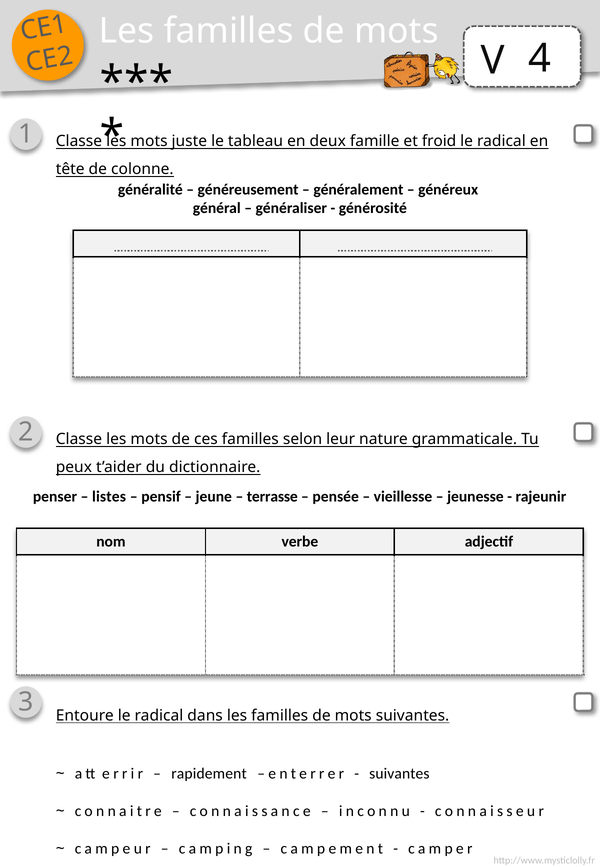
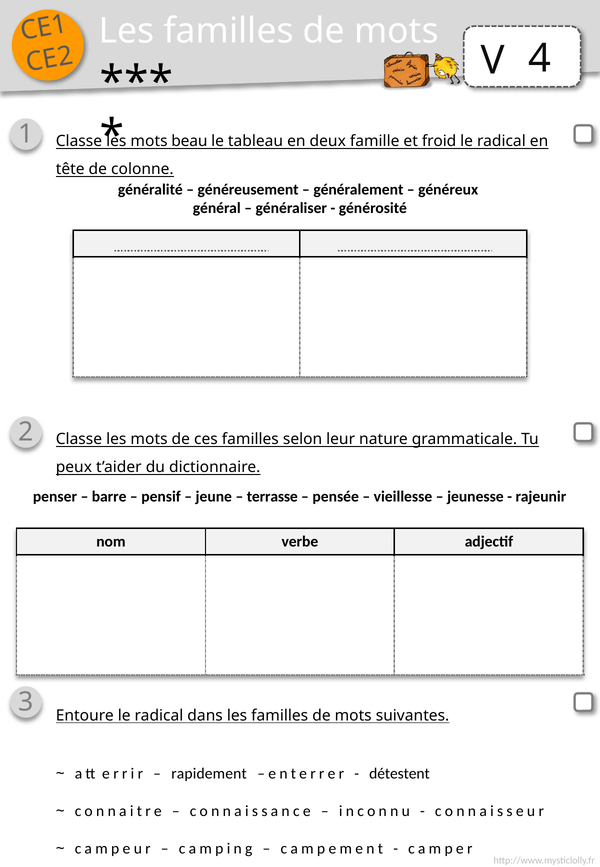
juste: juste -> beau (189, 141)
listes: listes -> barre (109, 496)
suivantes: suivantes -> détestent (399, 774)
